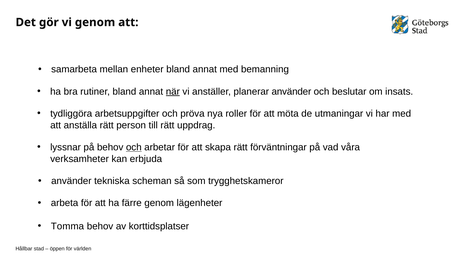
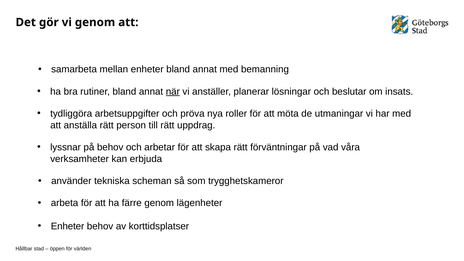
planerar använder: använder -> lösningar (291, 92)
och underline: present -> none (134, 147)
Tomma: Tomma -> Enheter (68, 226)
